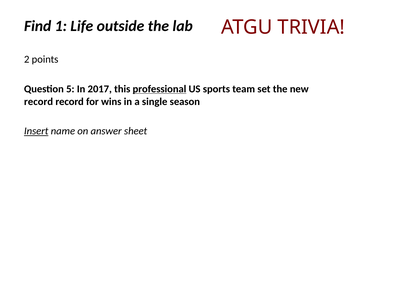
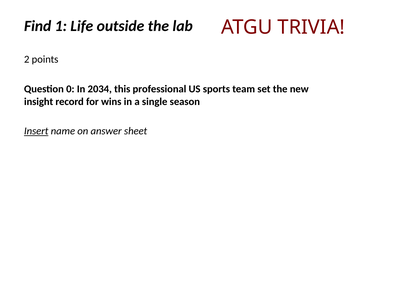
5: 5 -> 0 (70, 89)
2017: 2017 -> 2034 (100, 89)
professional underline: present -> none (159, 89)
record: record -> insight (39, 102)
